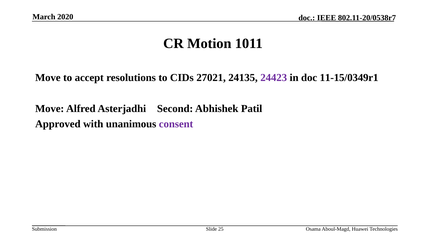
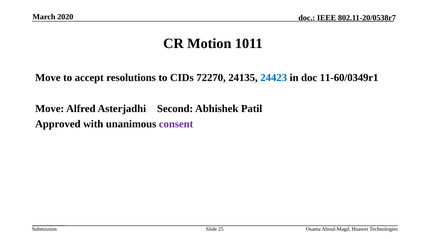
27021: 27021 -> 72270 (211, 78)
24423 colour: purple -> blue (274, 78)
11-15/0349r1: 11-15/0349r1 -> 11-60/0349r1 (349, 78)
